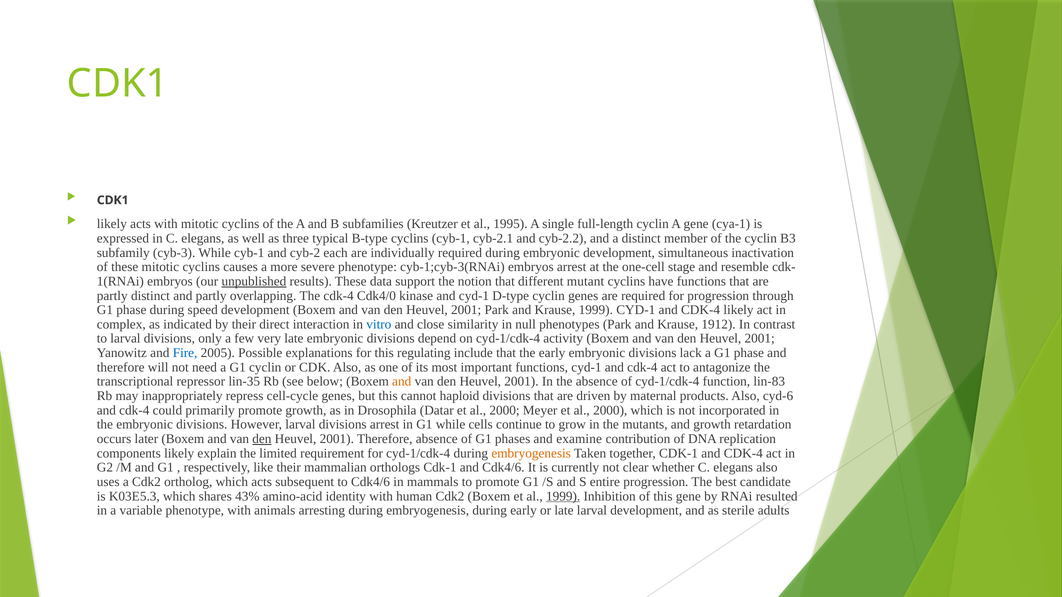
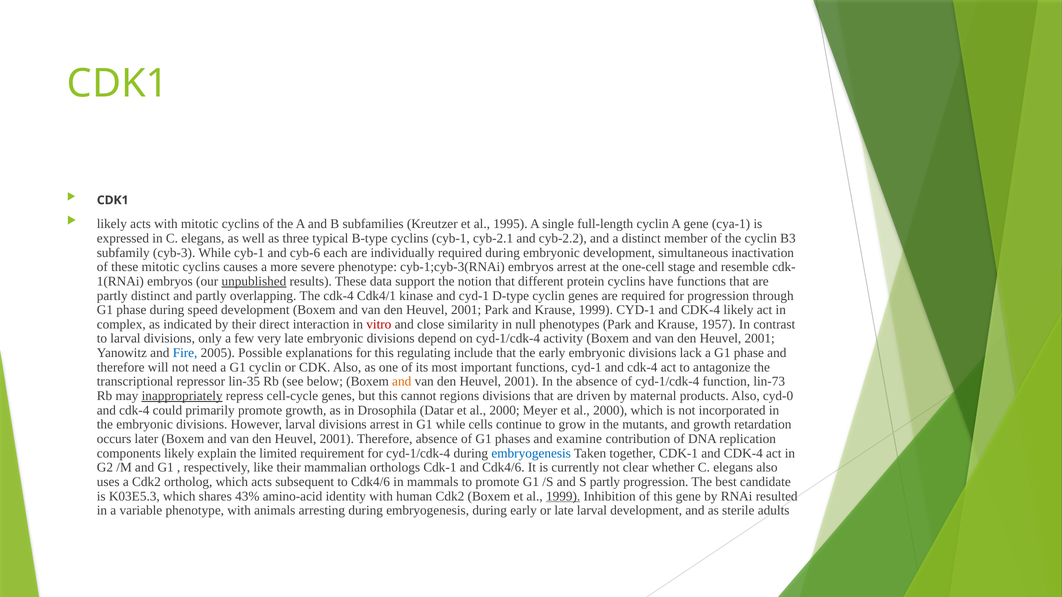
cyb-2: cyb-2 -> cyb-6 (305, 253)
mutant: mutant -> protein (586, 281)
Cdk4/0: Cdk4/0 -> Cdk4/1 (376, 296)
vitro colour: blue -> red (379, 324)
1912: 1912 -> 1957 (719, 324)
lin-83: lin-83 -> lin-73 (769, 382)
inappropriately underline: none -> present (182, 396)
haploid: haploid -> regions (459, 396)
cyd-6: cyd-6 -> cyd-0 (778, 396)
den underline: present -> none (262, 439)
embryogenesis colour: orange -> blue (531, 453)
S entire: entire -> partly (605, 482)
